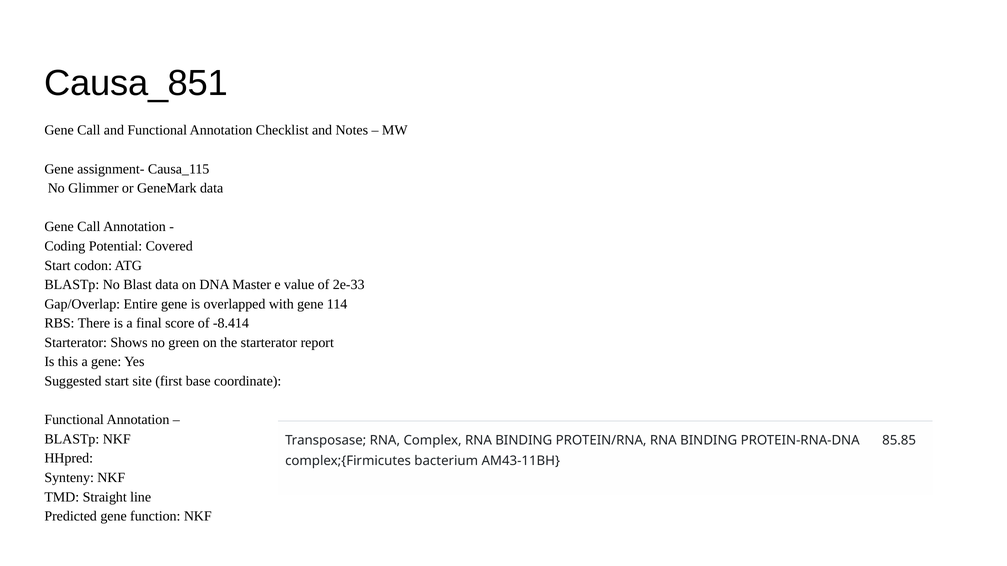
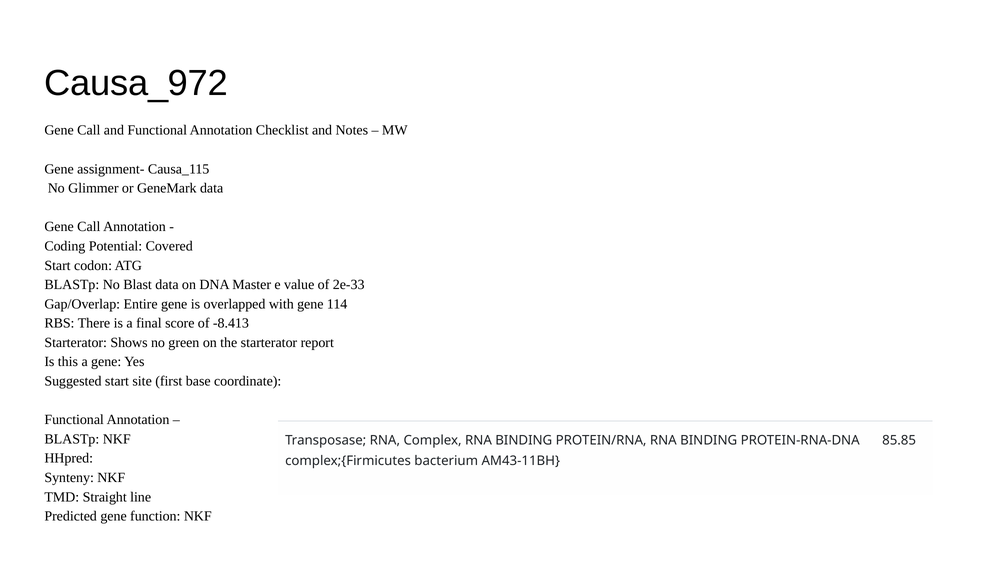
Causa_851: Causa_851 -> Causa_972 (136, 83)
-8.414: -8.414 -> -8.413 (231, 324)
